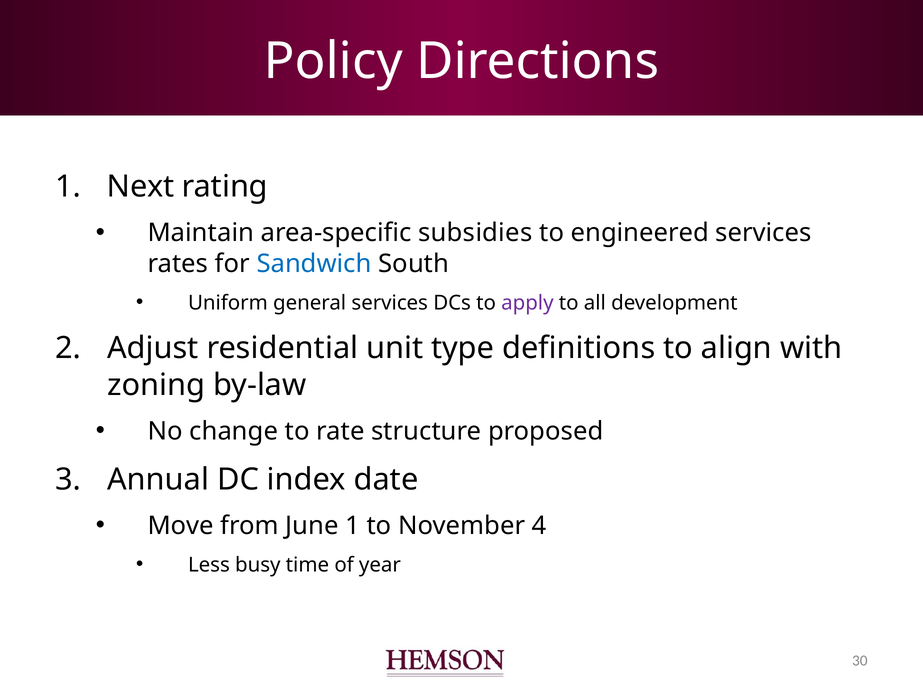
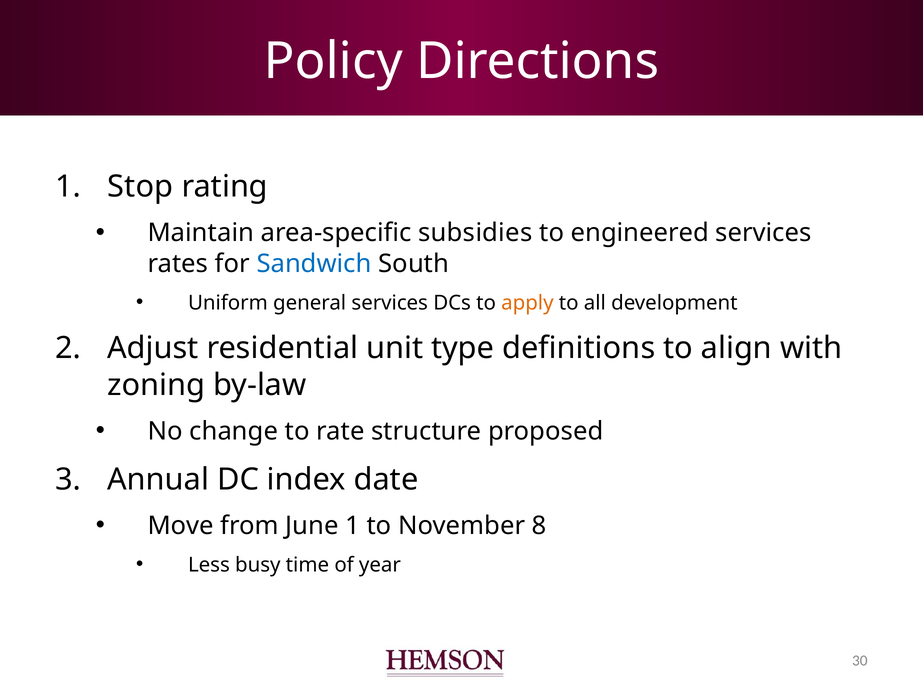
Next: Next -> Stop (140, 187)
apply colour: purple -> orange (527, 303)
4: 4 -> 8 (539, 526)
